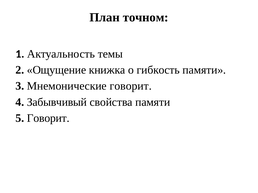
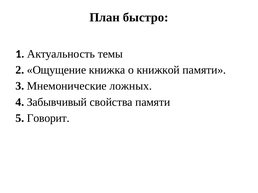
точном: точном -> быстро (146, 17)
гибкость: гибкость -> книжкой (158, 70)
Мнемонические говорит: говорит -> ложных (131, 86)
